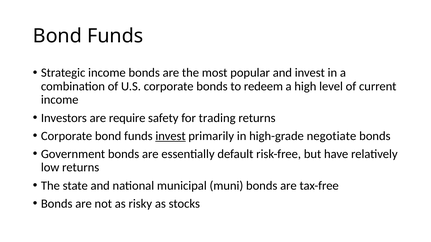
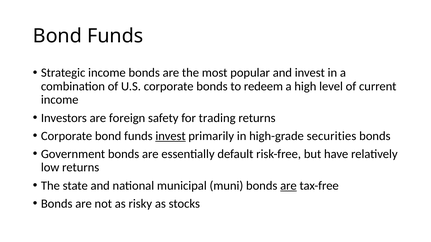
require: require -> foreign (127, 118)
negotiate: negotiate -> securities (331, 136)
are underline: none -> present (288, 186)
